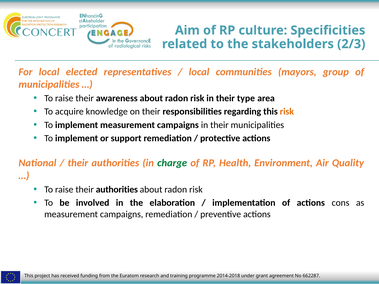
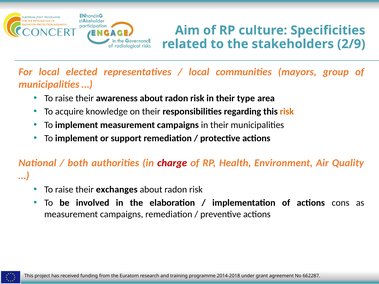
2/3: 2/3 -> 2/9 (351, 44)
their: their -> both (78, 163)
charge colour: green -> red (172, 163)
raise their authorities: authorities -> exchanges (117, 190)
